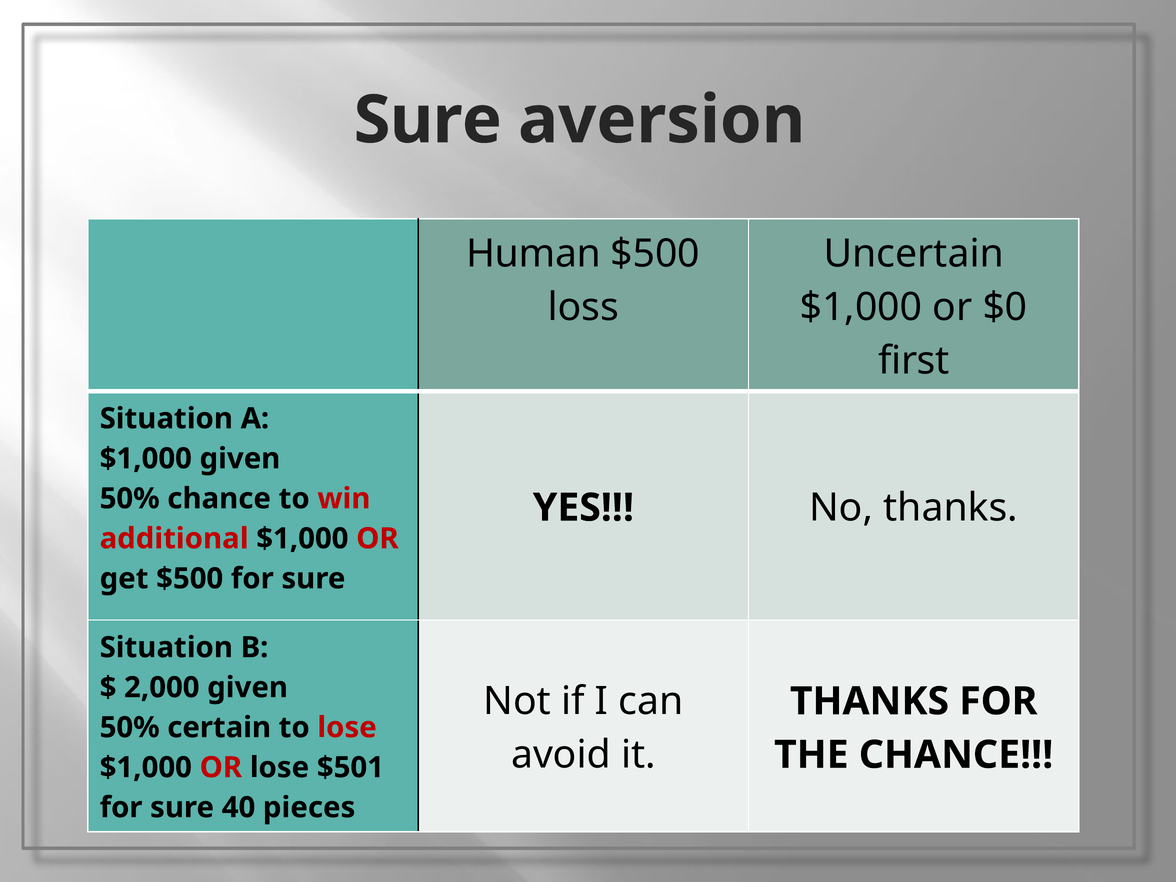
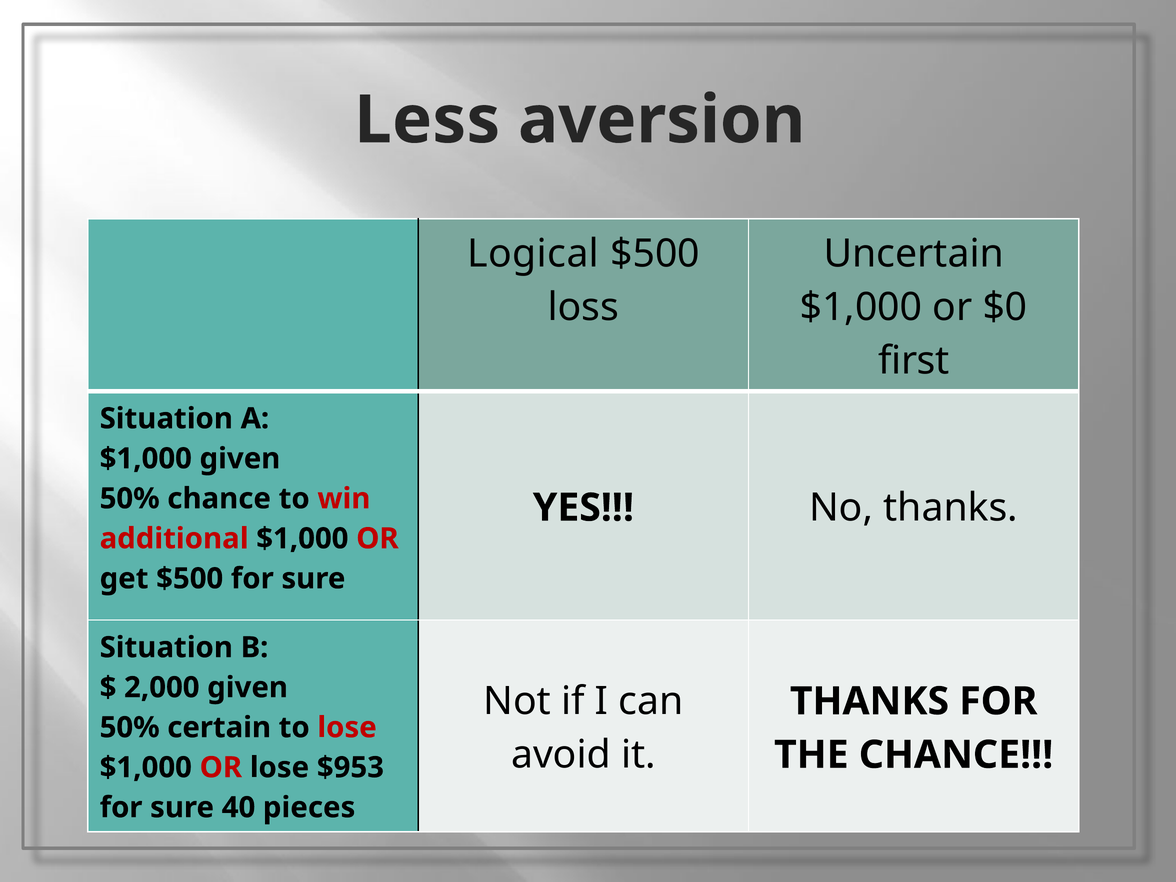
Sure: Sure -> Less (427, 120)
Human: Human -> Logical (533, 254)
$501: $501 -> $953 (350, 768)
